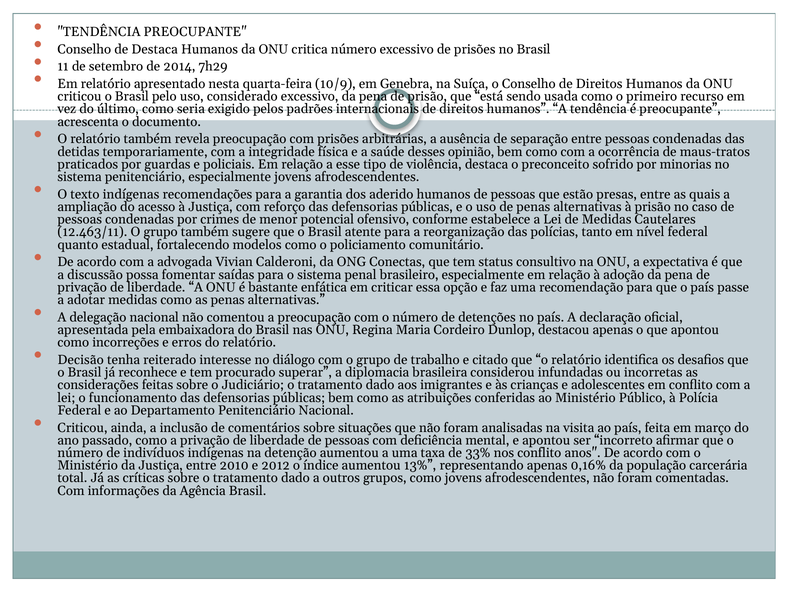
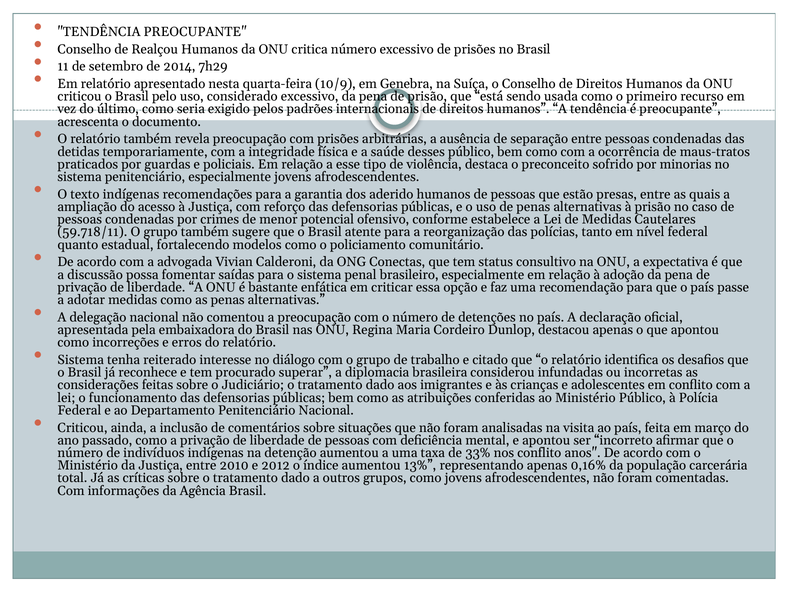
de Destaca: Destaca -> Realçou (155, 49)
desses opinião: opinião -> público (471, 152)
12.463/11: 12.463/11 -> 59.718/11 (92, 232)
Decisão: Decisão -> Sistema (81, 360)
